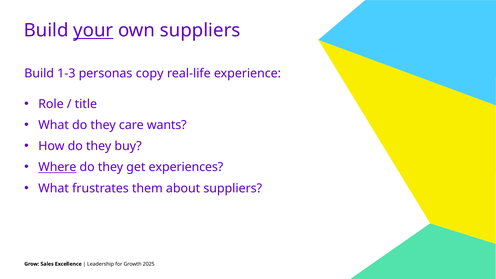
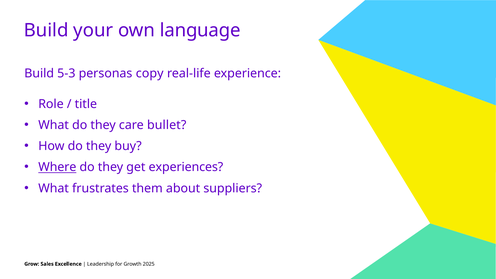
your underline: present -> none (93, 30)
own suppliers: suppliers -> language (200, 30)
1-3: 1-3 -> 5-3 (66, 74)
wants: wants -> bullet (167, 125)
